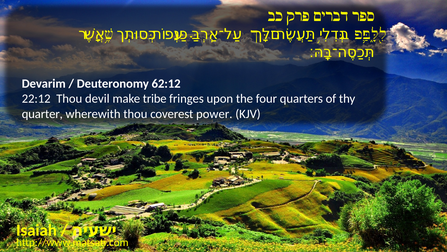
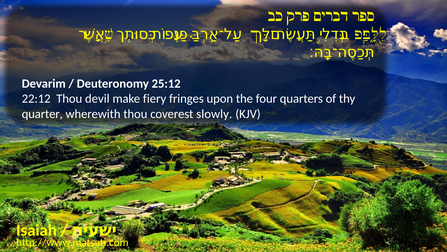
62:12: 62:12 -> 25:12 (166, 84)
tribe: tribe -> fiery (155, 99)
power: power -> slowly (214, 114)
